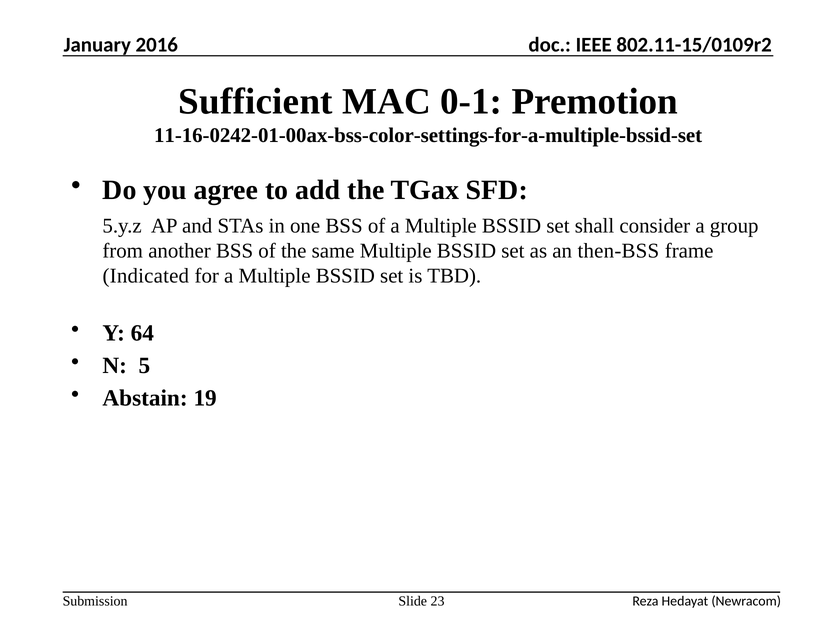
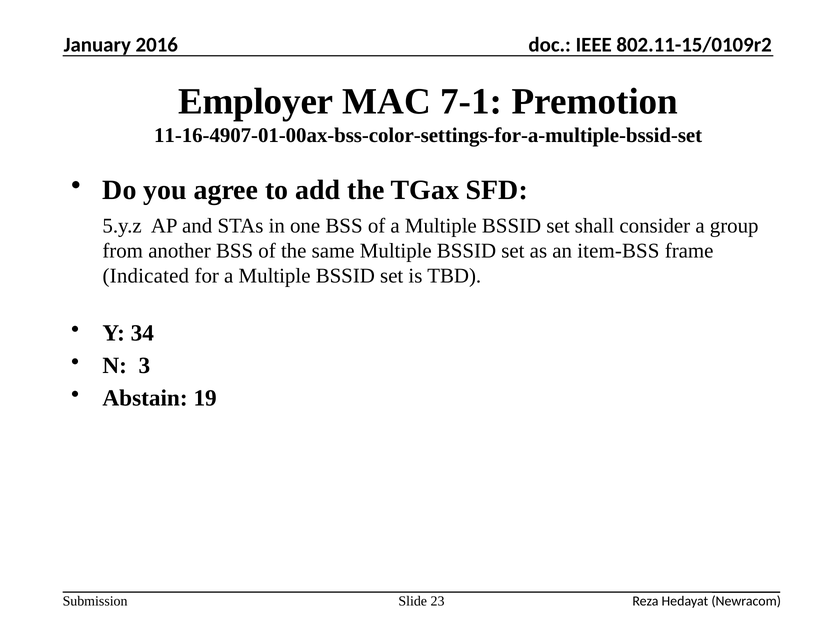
Sufficient: Sufficient -> Employer (256, 101)
0-1: 0-1 -> 7-1 (471, 101)
11-16-0242-01-00ax-bss-color-settings-for-a-multiple-bssid-set: 11-16-0242-01-00ax-bss-color-settings-for-a-multiple-bssid-set -> 11-16-4907-01-00ax-bss-color-settings-for-a-multiple-bssid-set (428, 135)
then-BSS: then-BSS -> item-BSS (618, 251)
64: 64 -> 34 (142, 333)
5: 5 -> 3 (144, 366)
